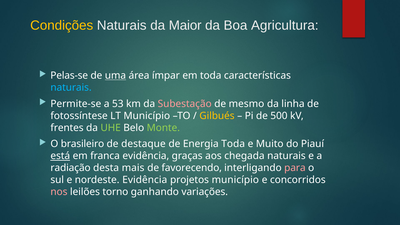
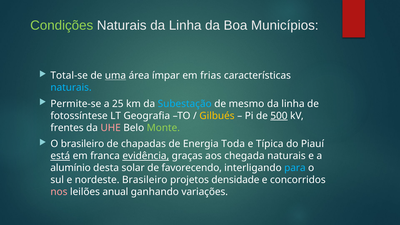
Condições colour: yellow -> light green (62, 25)
Naturais da Maior: Maior -> Linha (185, 25)
Agricultura: Agricultura -> Municípios (285, 25)
Pelas-se: Pelas-se -> Total-se (69, 76)
em toda: toda -> frias (211, 76)
53: 53 -> 25 (118, 104)
Subestação colour: pink -> light blue (185, 104)
LT Município: Município -> Geografia (147, 116)
500 underline: none -> present (279, 116)
UHE colour: light green -> pink (111, 128)
destaque: destaque -> chapadas (143, 144)
Muito: Muito -> Típica (270, 144)
evidência underline: none -> present (146, 156)
radiação: radiação -> alumínio (71, 168)
mais: mais -> solar (133, 168)
para colour: pink -> light blue (295, 168)
nordeste Evidência: Evidência -> Brasileiro (145, 180)
projetos município: município -> densidade (235, 180)
torno: torno -> anual (115, 192)
